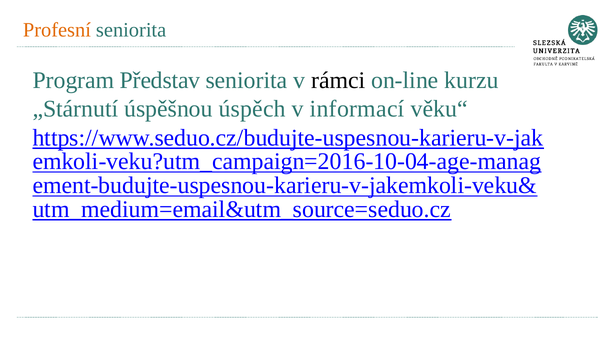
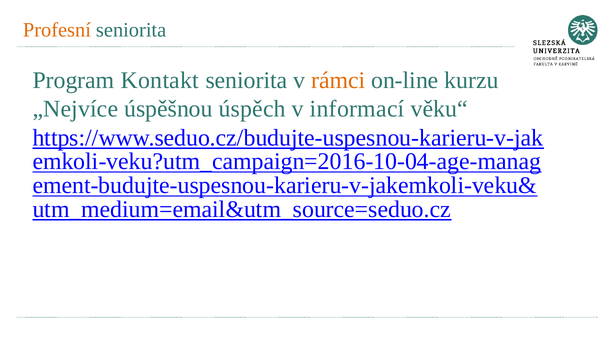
Představ: Představ -> Kontakt (160, 80)
rámci colour: black -> orange (338, 80)
„Stárnutí: „Stárnutí -> „Nejvíce (75, 109)
